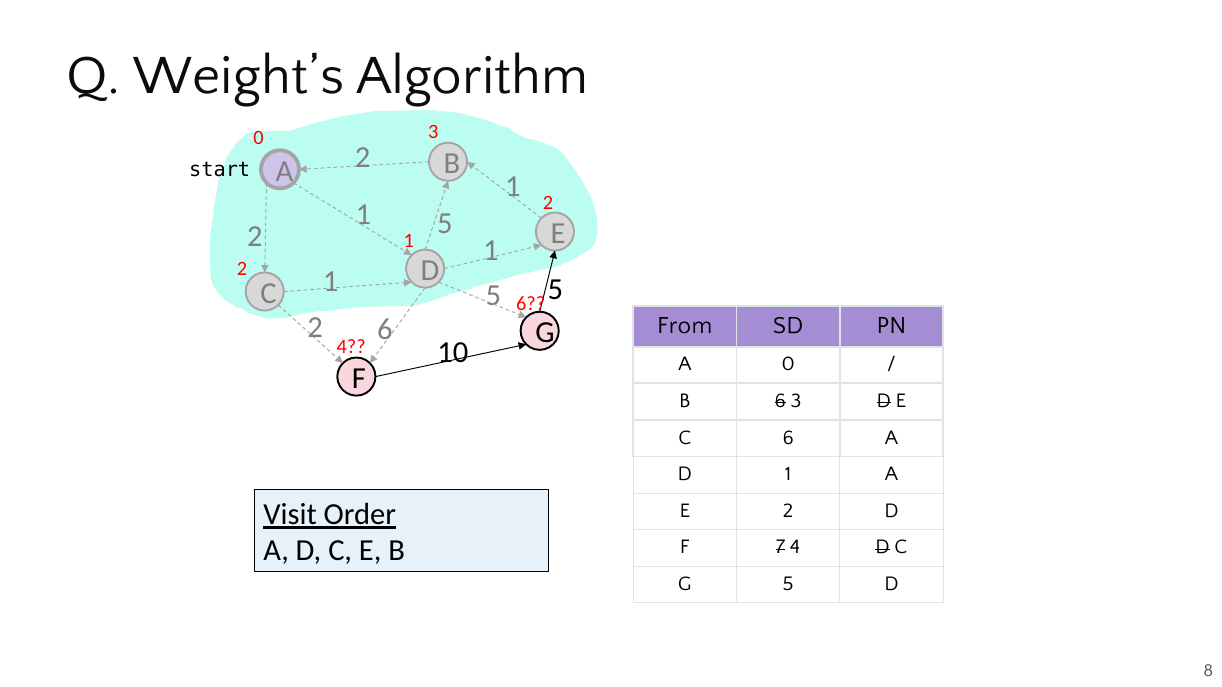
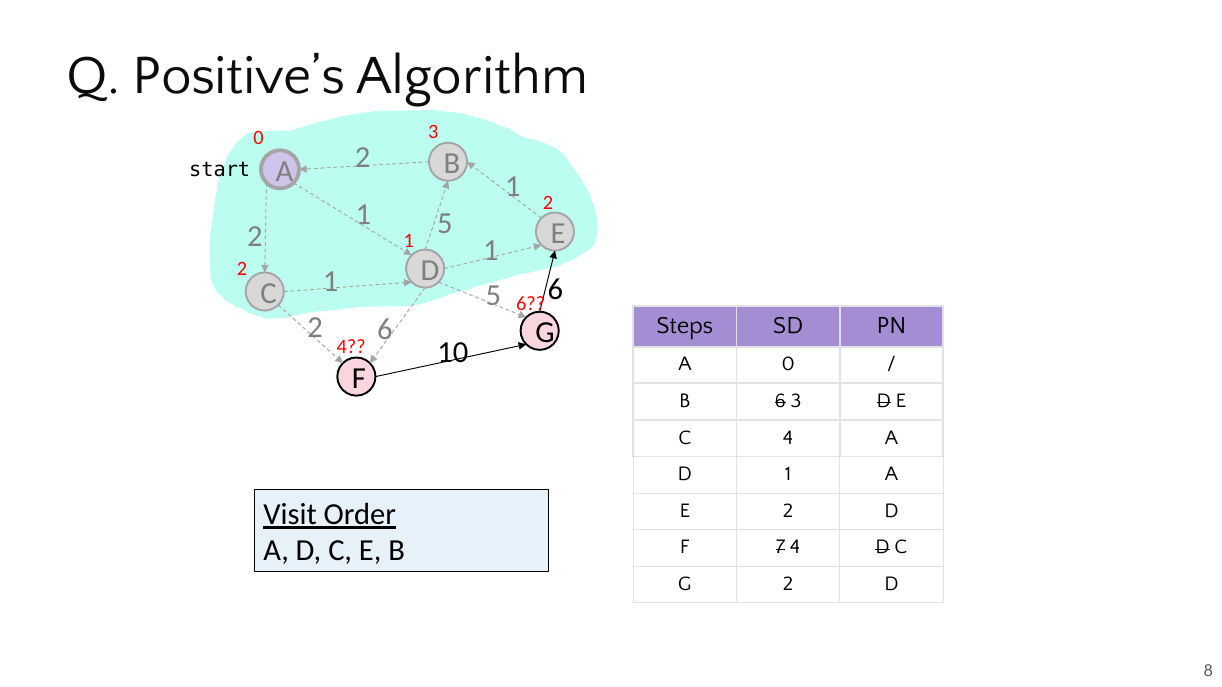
Weight’s: Weight’s -> Positive’s (239, 75)
5 5: 5 -> 6 (555, 290)
From: From -> Steps (685, 326)
C 6: 6 -> 4 (788, 438)
G 5: 5 -> 2 (788, 584)
